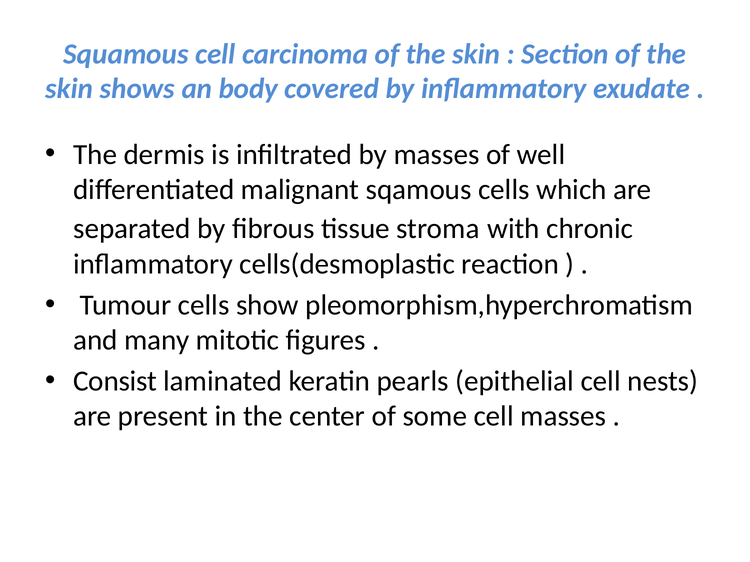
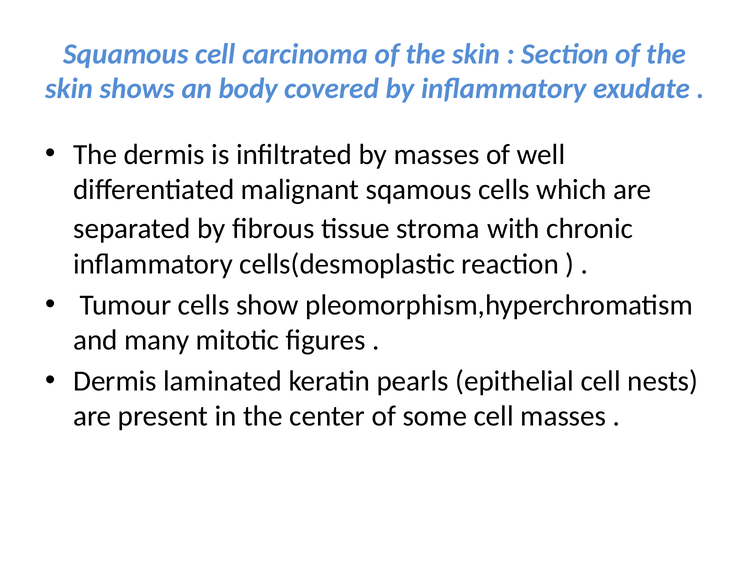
Consist: Consist -> Dermis (115, 381)
